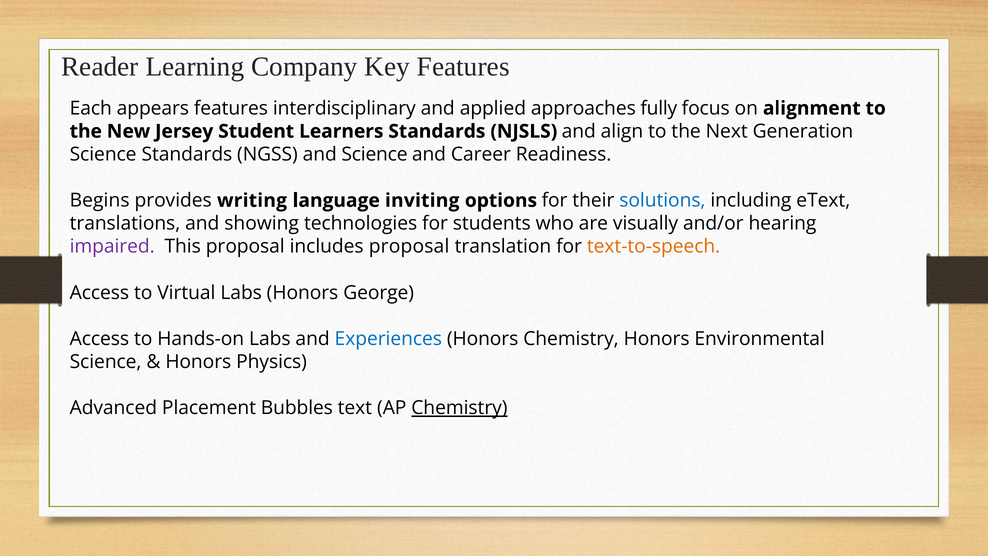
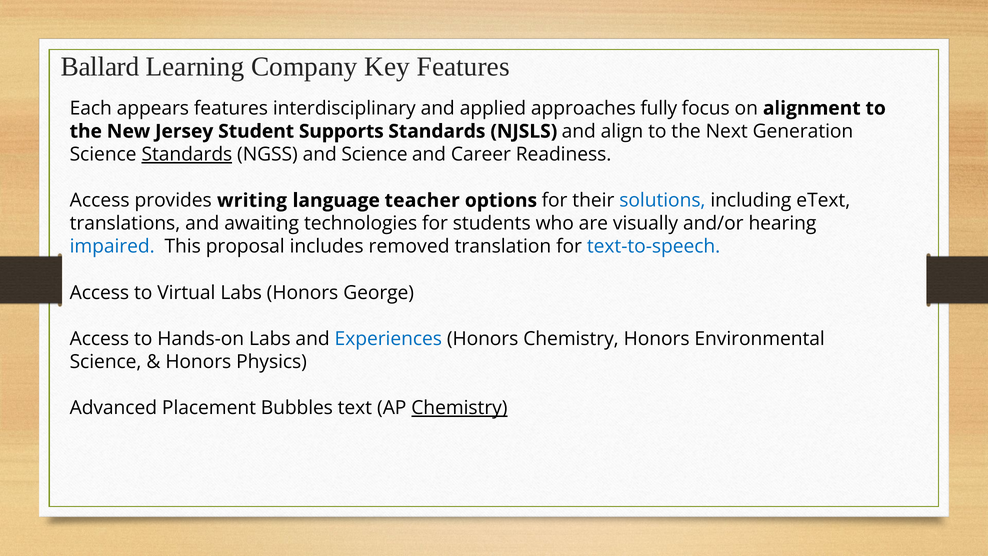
Reader: Reader -> Ballard (100, 66)
Learners: Learners -> Supports (341, 131)
Standards underline: none -> present (187, 154)
Begins: Begins -> Access (100, 200)
inviting: inviting -> teacher (422, 200)
showing: showing -> awaiting (262, 223)
impaired colour: purple -> blue (112, 247)
includes proposal: proposal -> removed (409, 247)
text-to-speech colour: orange -> blue (654, 247)
